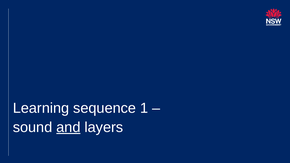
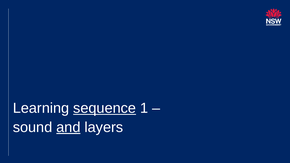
sequence underline: none -> present (105, 108)
